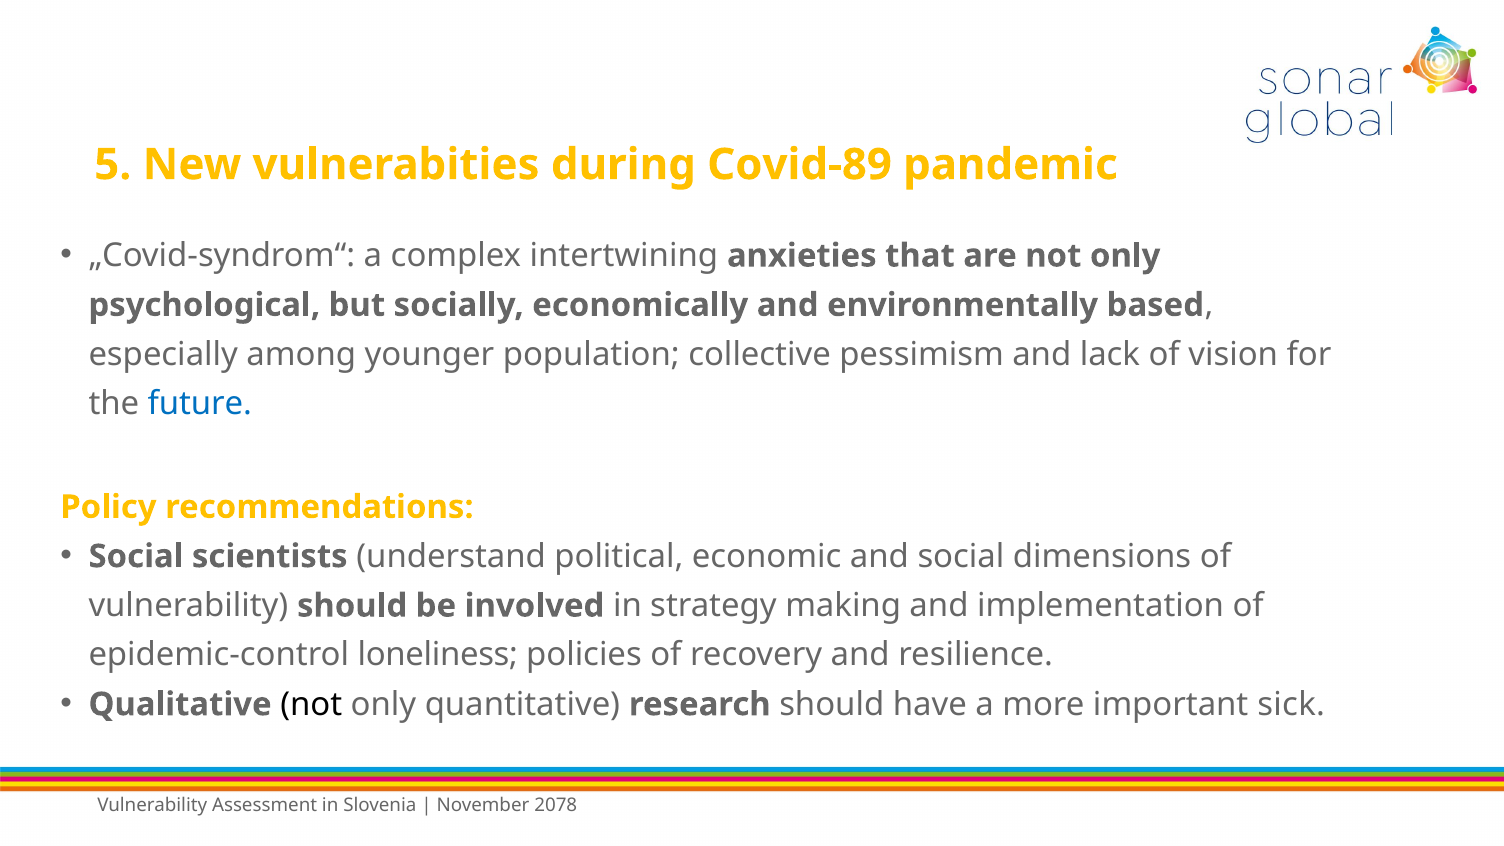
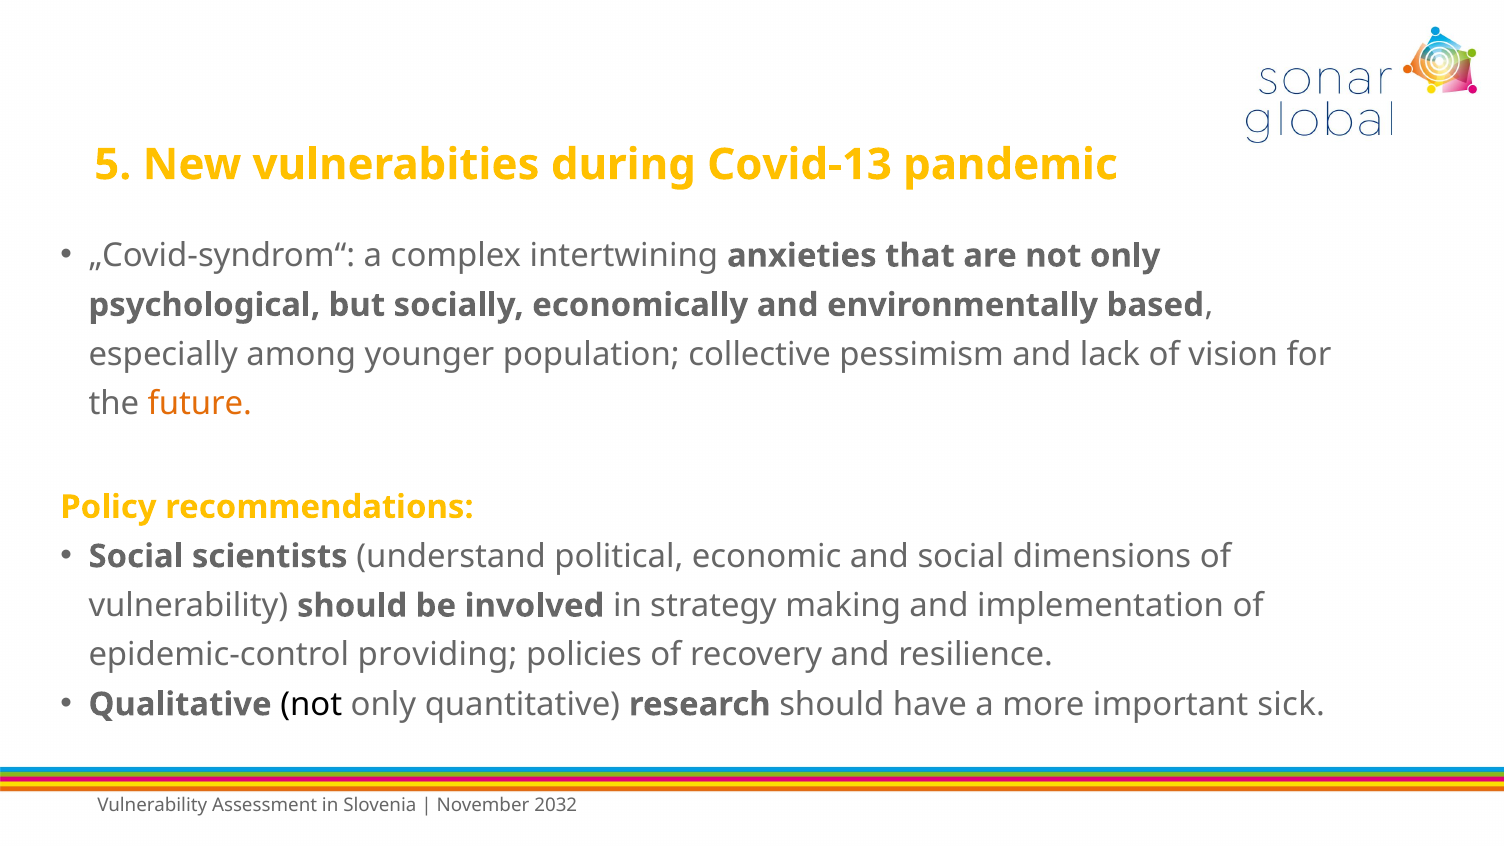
Covid-89: Covid-89 -> Covid-13 (800, 165)
future colour: blue -> orange (200, 404)
loneliness: loneliness -> providing (438, 655)
2078: 2078 -> 2032 (556, 805)
